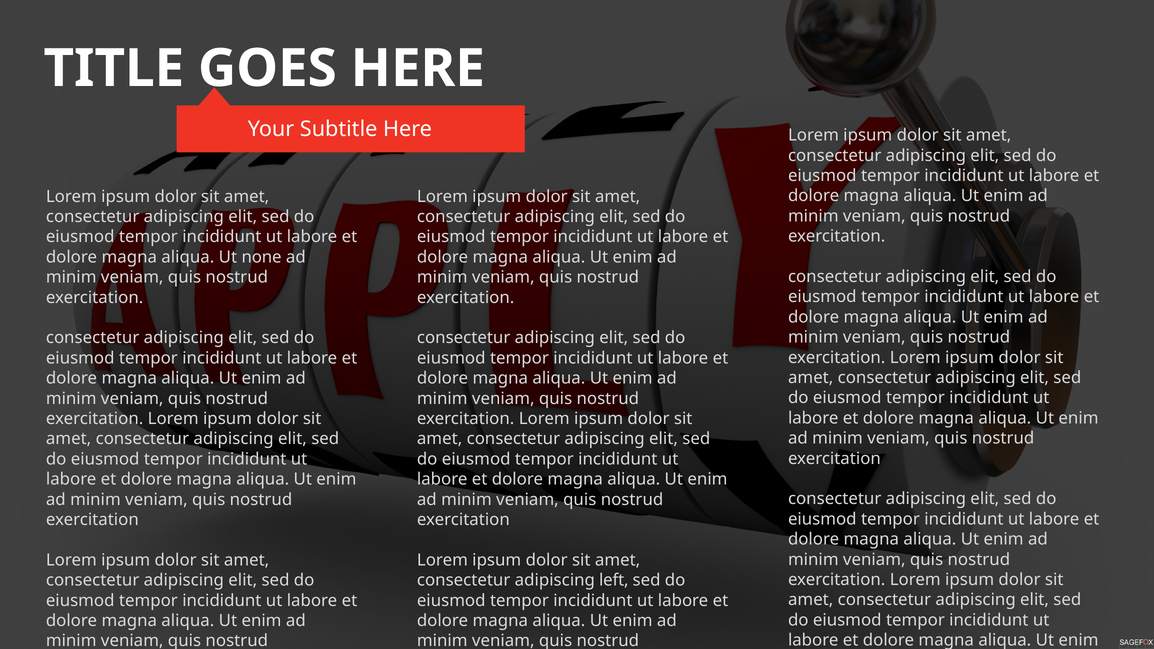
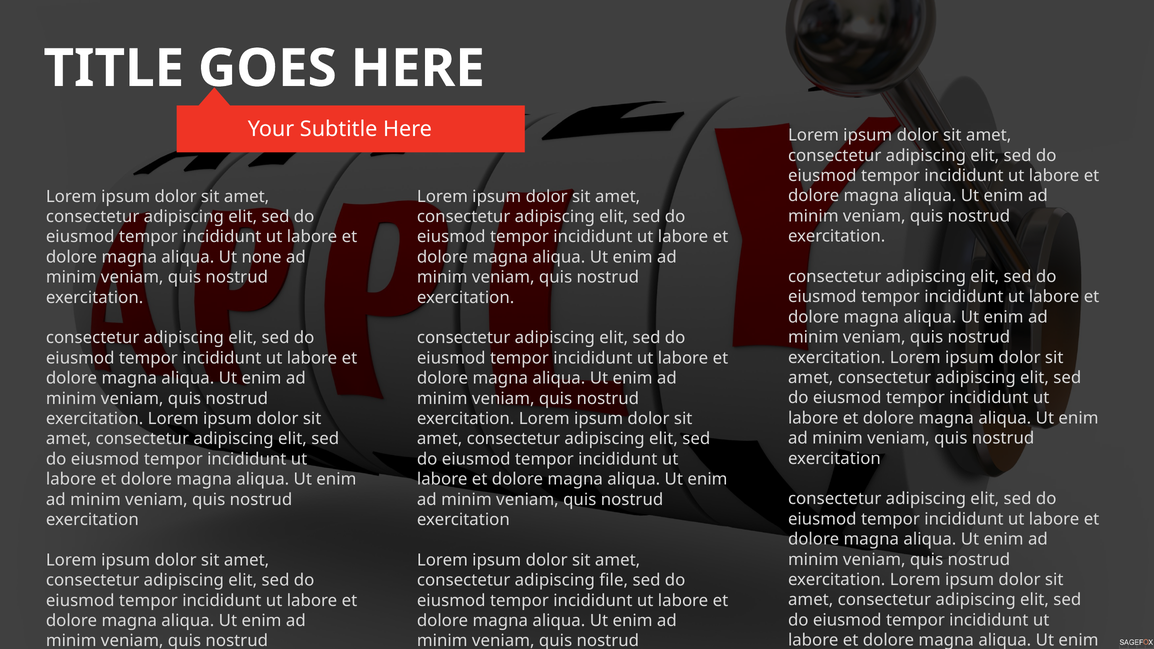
left: left -> file (614, 580)
